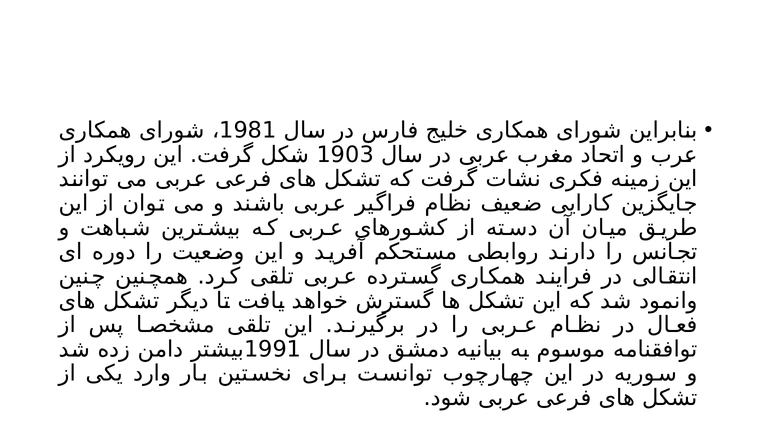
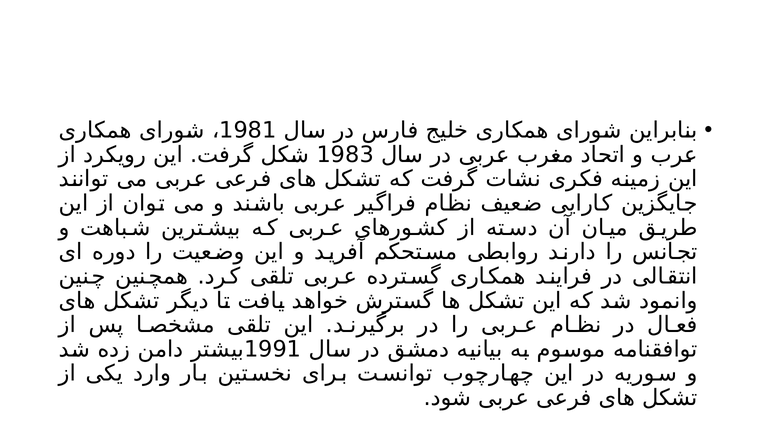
1903: 1903 -> 1983 (345, 155)
